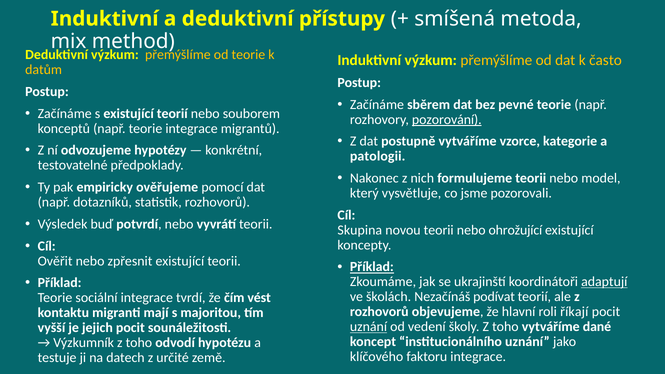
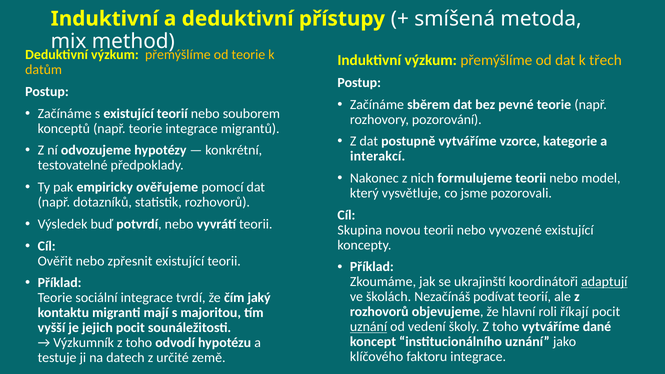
často: často -> třech (605, 60)
pozorování underline: present -> none (447, 120)
patologii: patologii -> interakcí (378, 156)
ohrožující: ohrožující -> vyvozené (515, 230)
Příklad underline: present -> none (372, 267)
vést: vést -> jaký (259, 298)
